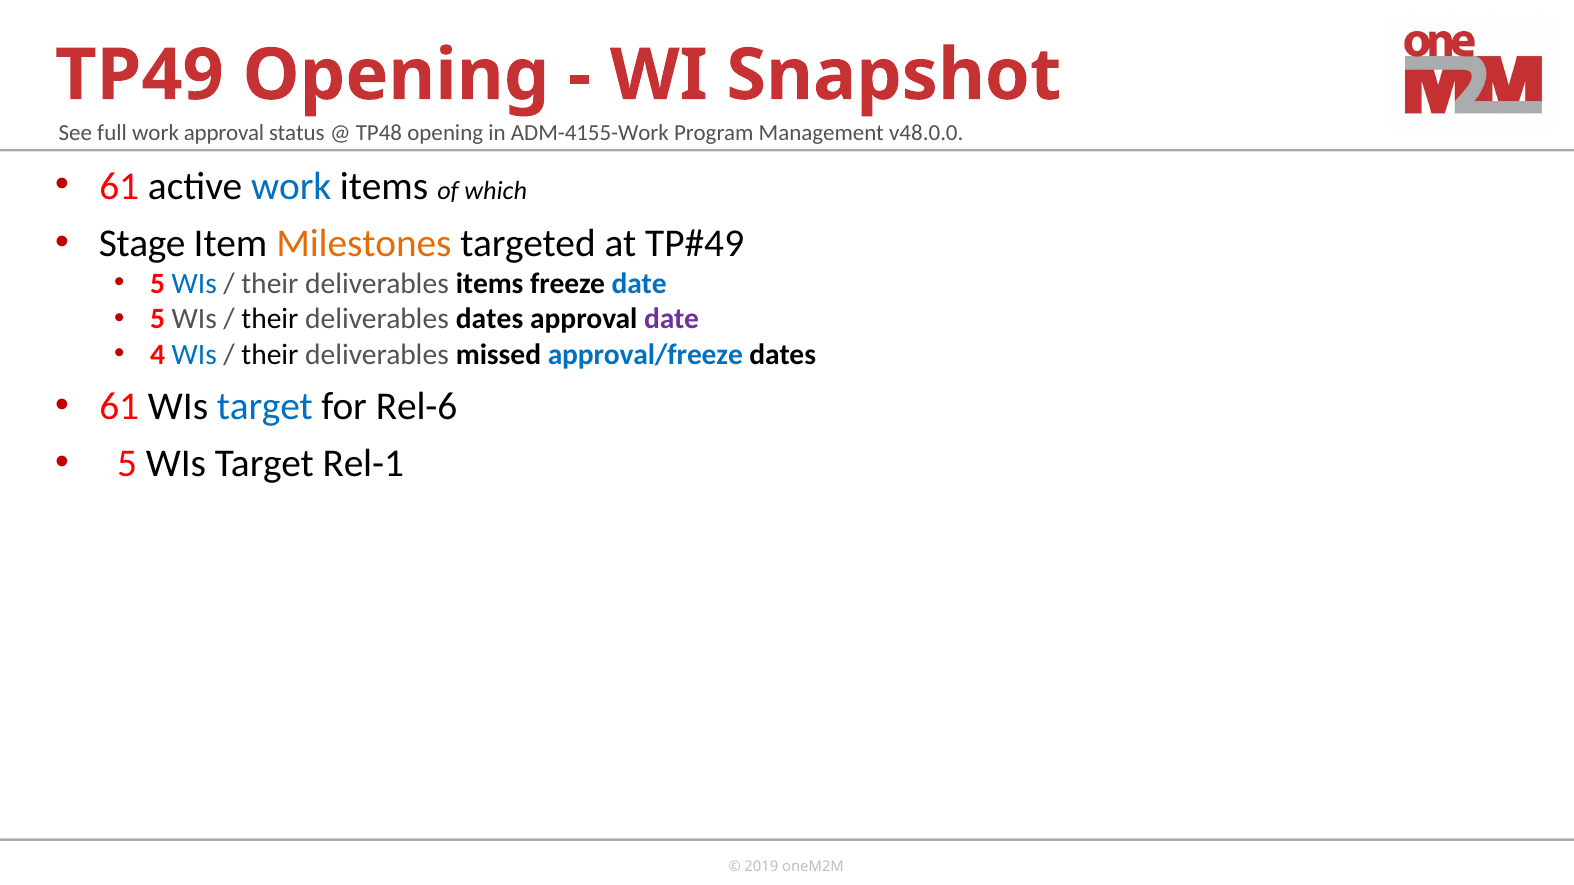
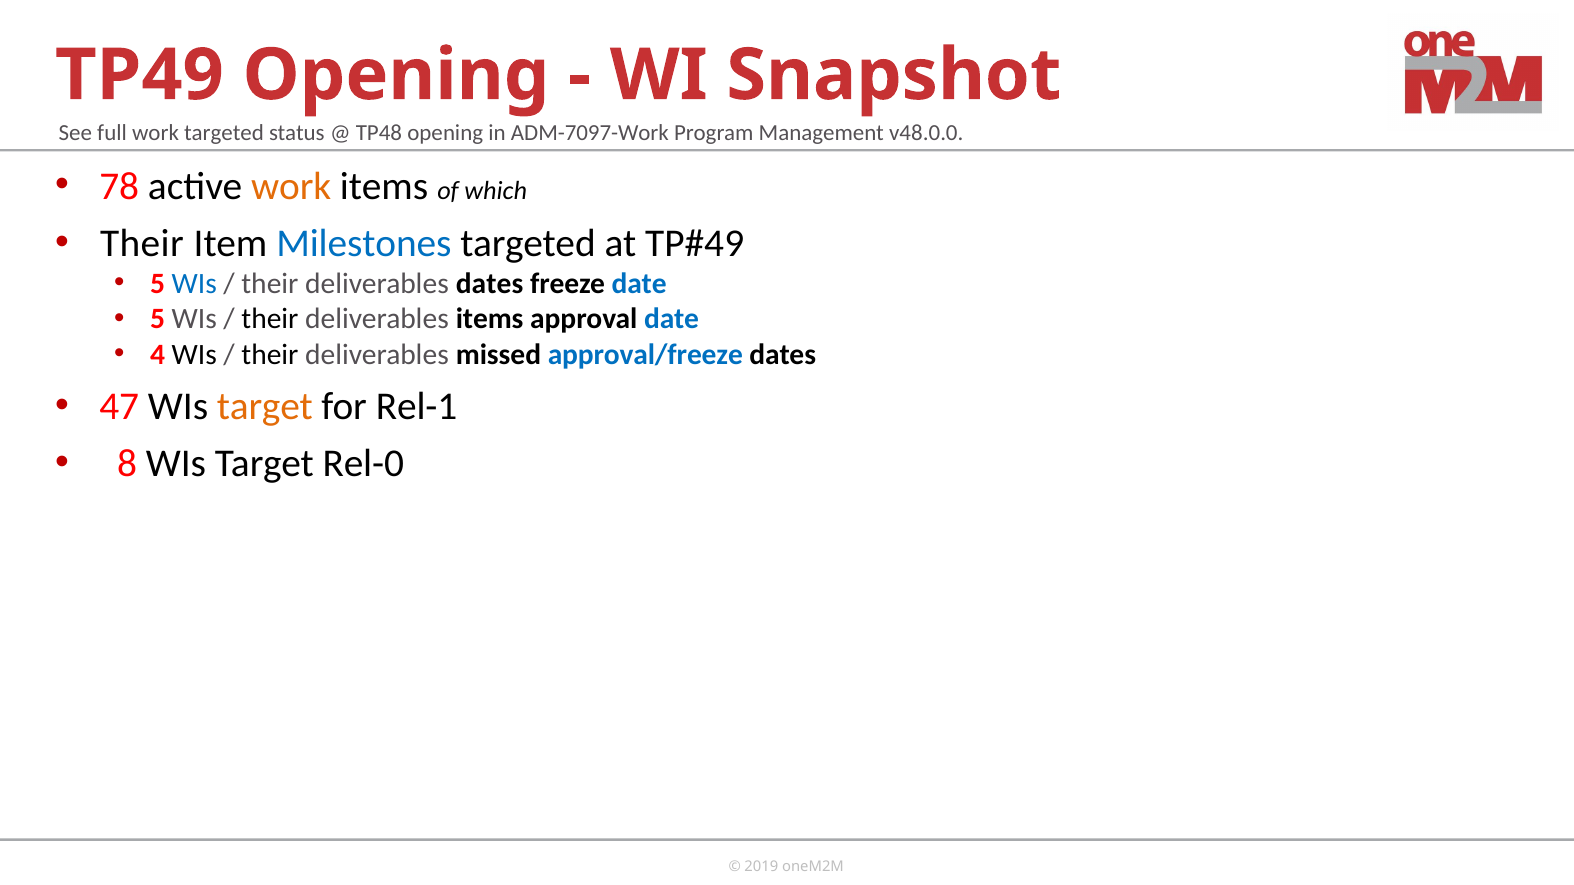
approval: approval -> targeted (224, 133)
ADM-4155-Work: ADM-4155-Work -> ADM-7097-Work (590, 133)
61: 61 -> 78 (119, 186)
work colour: blue -> orange (291, 186)
Stage: Stage -> Their (142, 243)
Milestones colour: orange -> blue (364, 243)
deliverables items: items -> dates (490, 284)
deliverables dates: dates -> items (490, 319)
date colour: purple -> blue (672, 319)
WIs colour: blue -> black (194, 355)
61: 61 -> 47 (119, 407)
target colour: blue -> orange (265, 407)
Rel-6: Rel-6 -> Rel-1 (417, 407)
5: 5 -> 8 (127, 464)
Rel-1: Rel-1 -> Rel-0 (363, 464)
